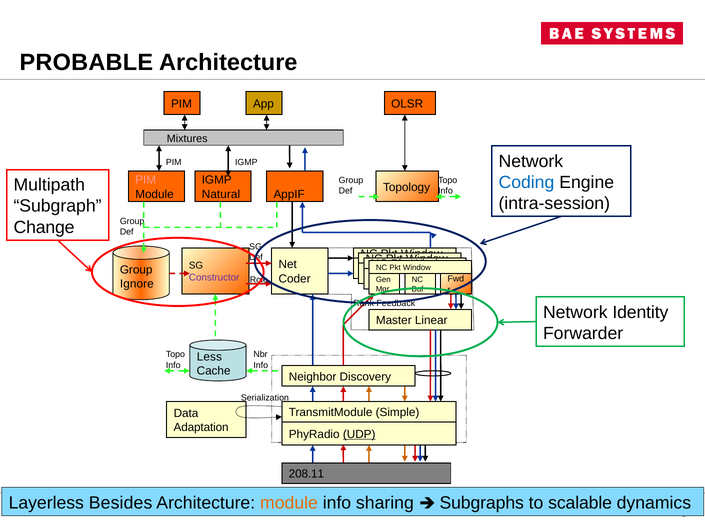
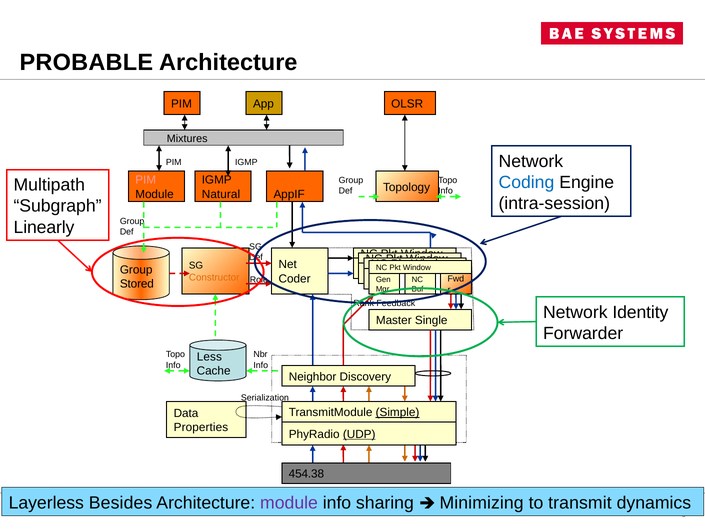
Change: Change -> Linearly (44, 227)
Constructor colour: purple -> orange (214, 277)
Ignore: Ignore -> Stored (137, 284)
Linear: Linear -> Single (431, 320)
Simple underline: none -> present (397, 412)
Adaptation: Adaptation -> Properties (201, 427)
208.11: 208.11 -> 454.38 (306, 474)
module colour: orange -> purple (289, 503)
Subgraphs: Subgraphs -> Minimizing (482, 503)
scalable: scalable -> transmit (580, 503)
